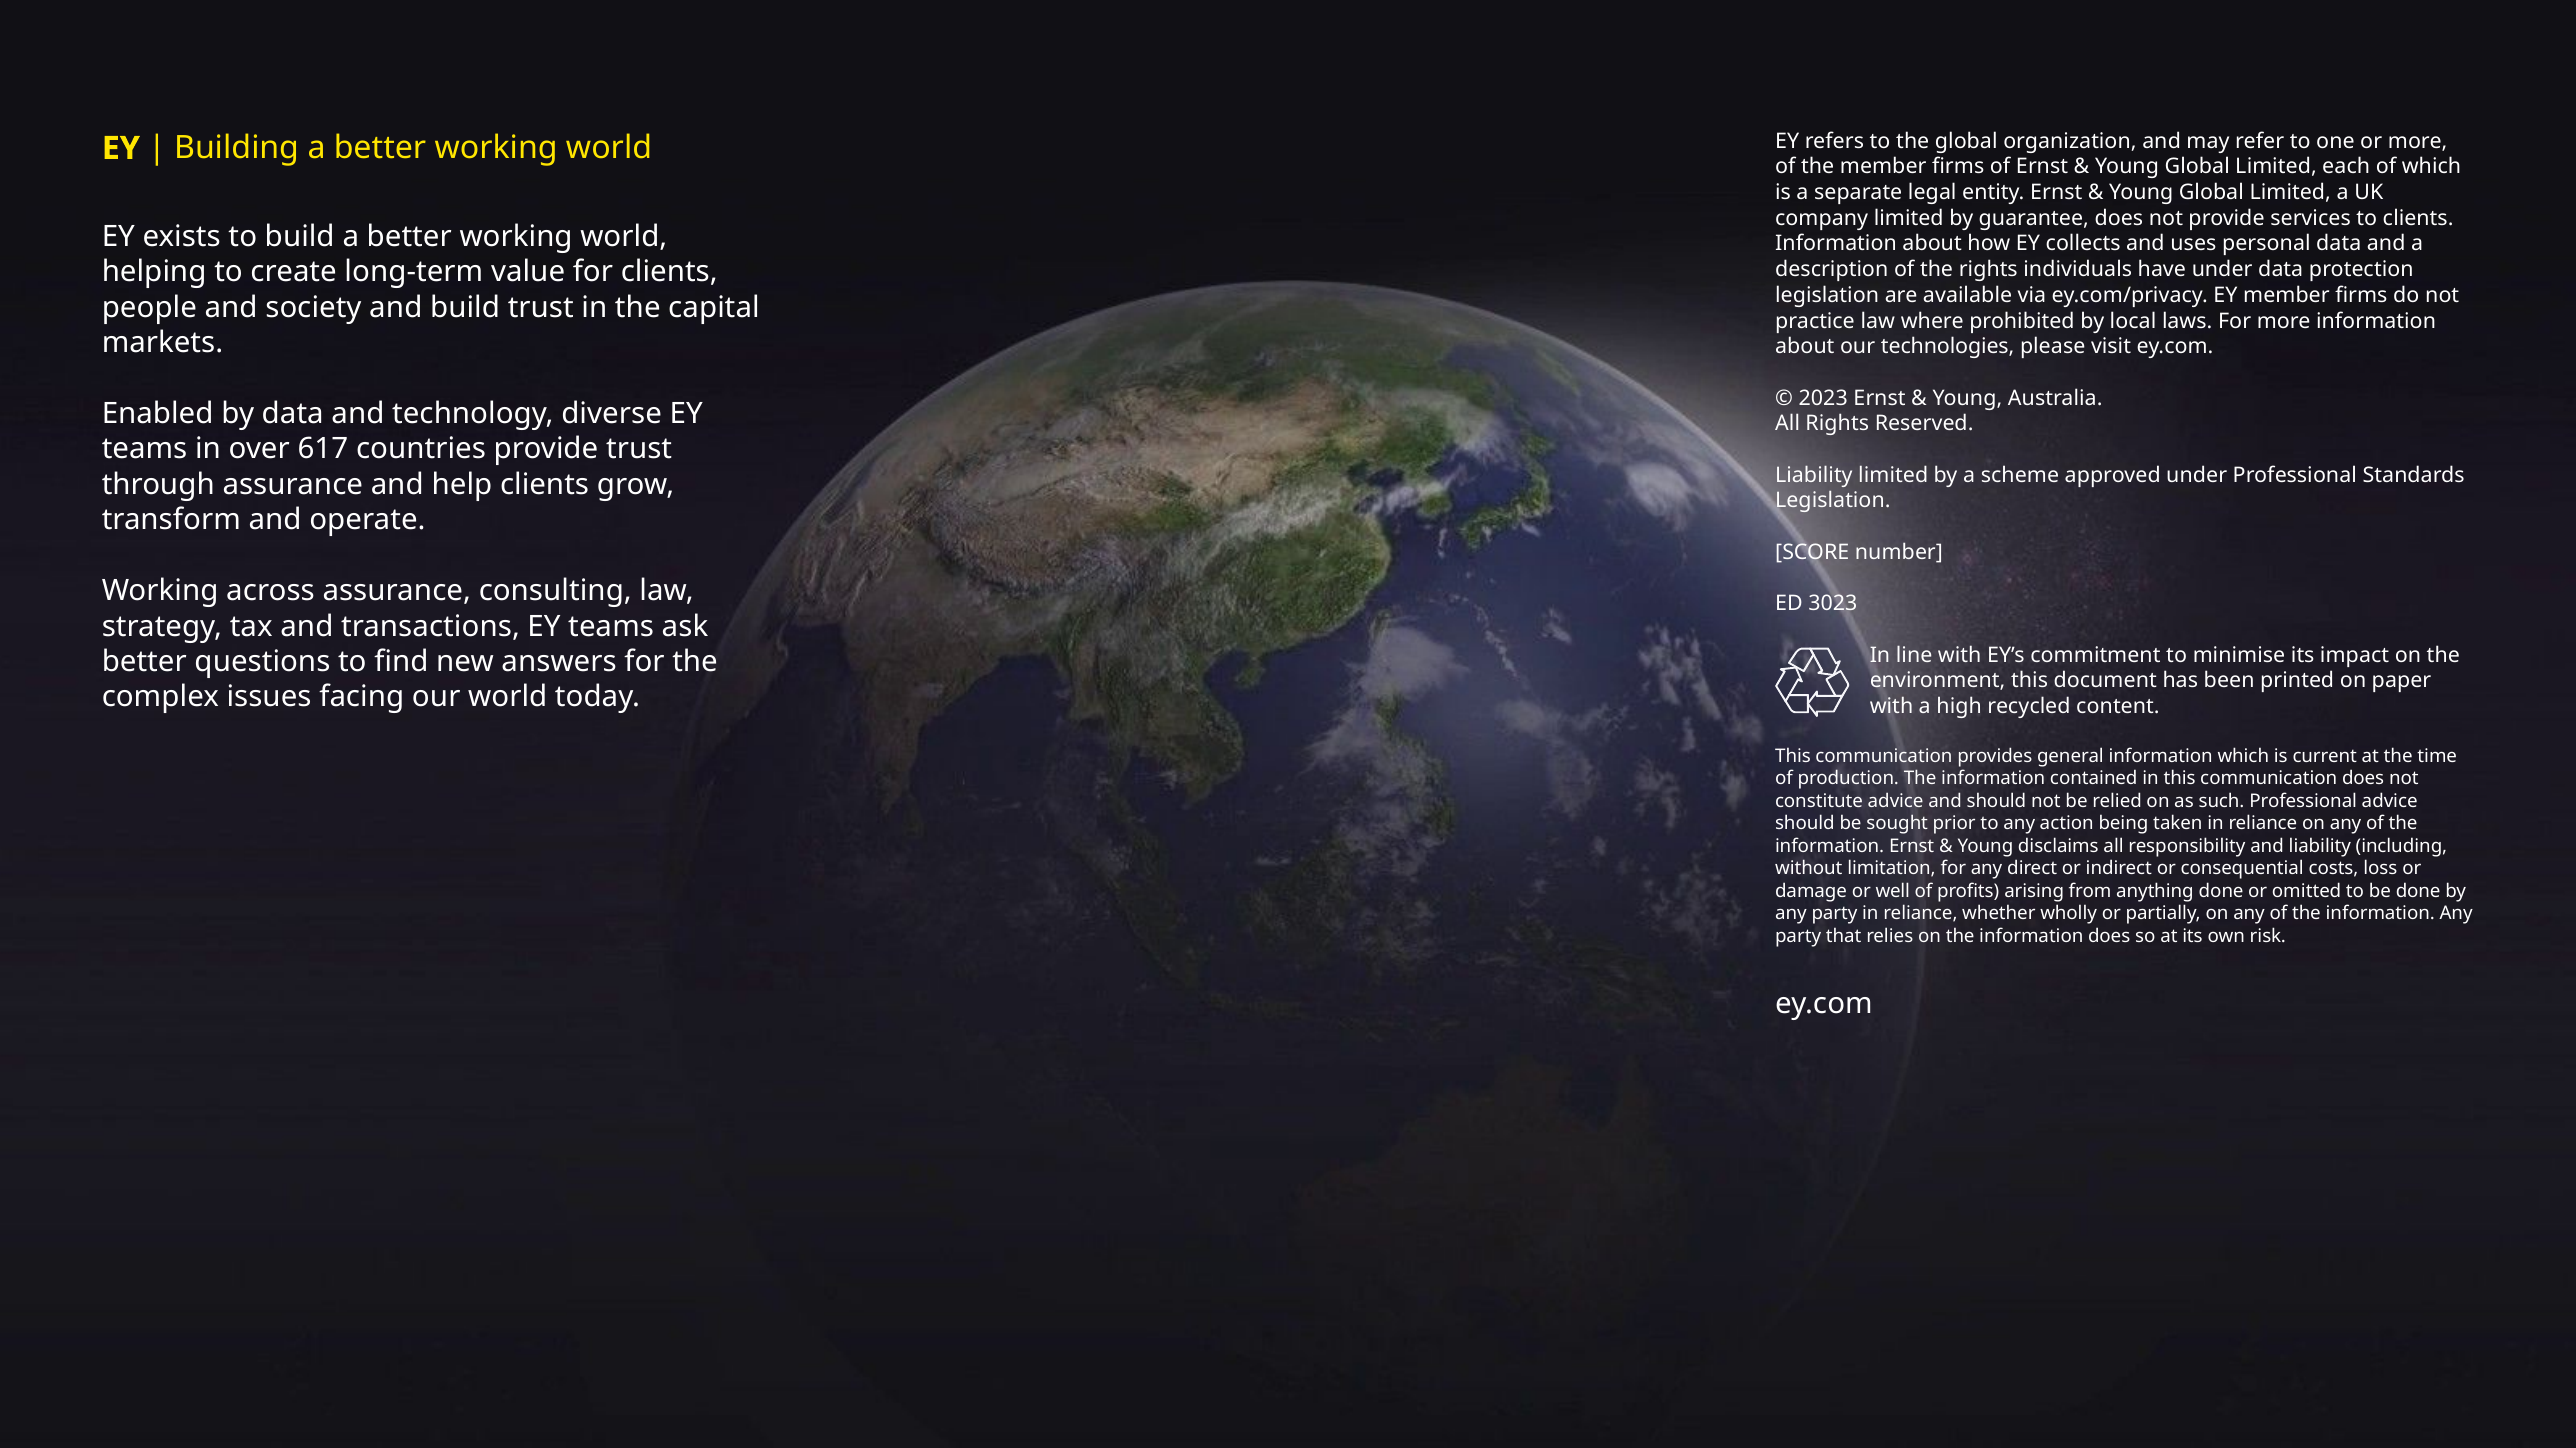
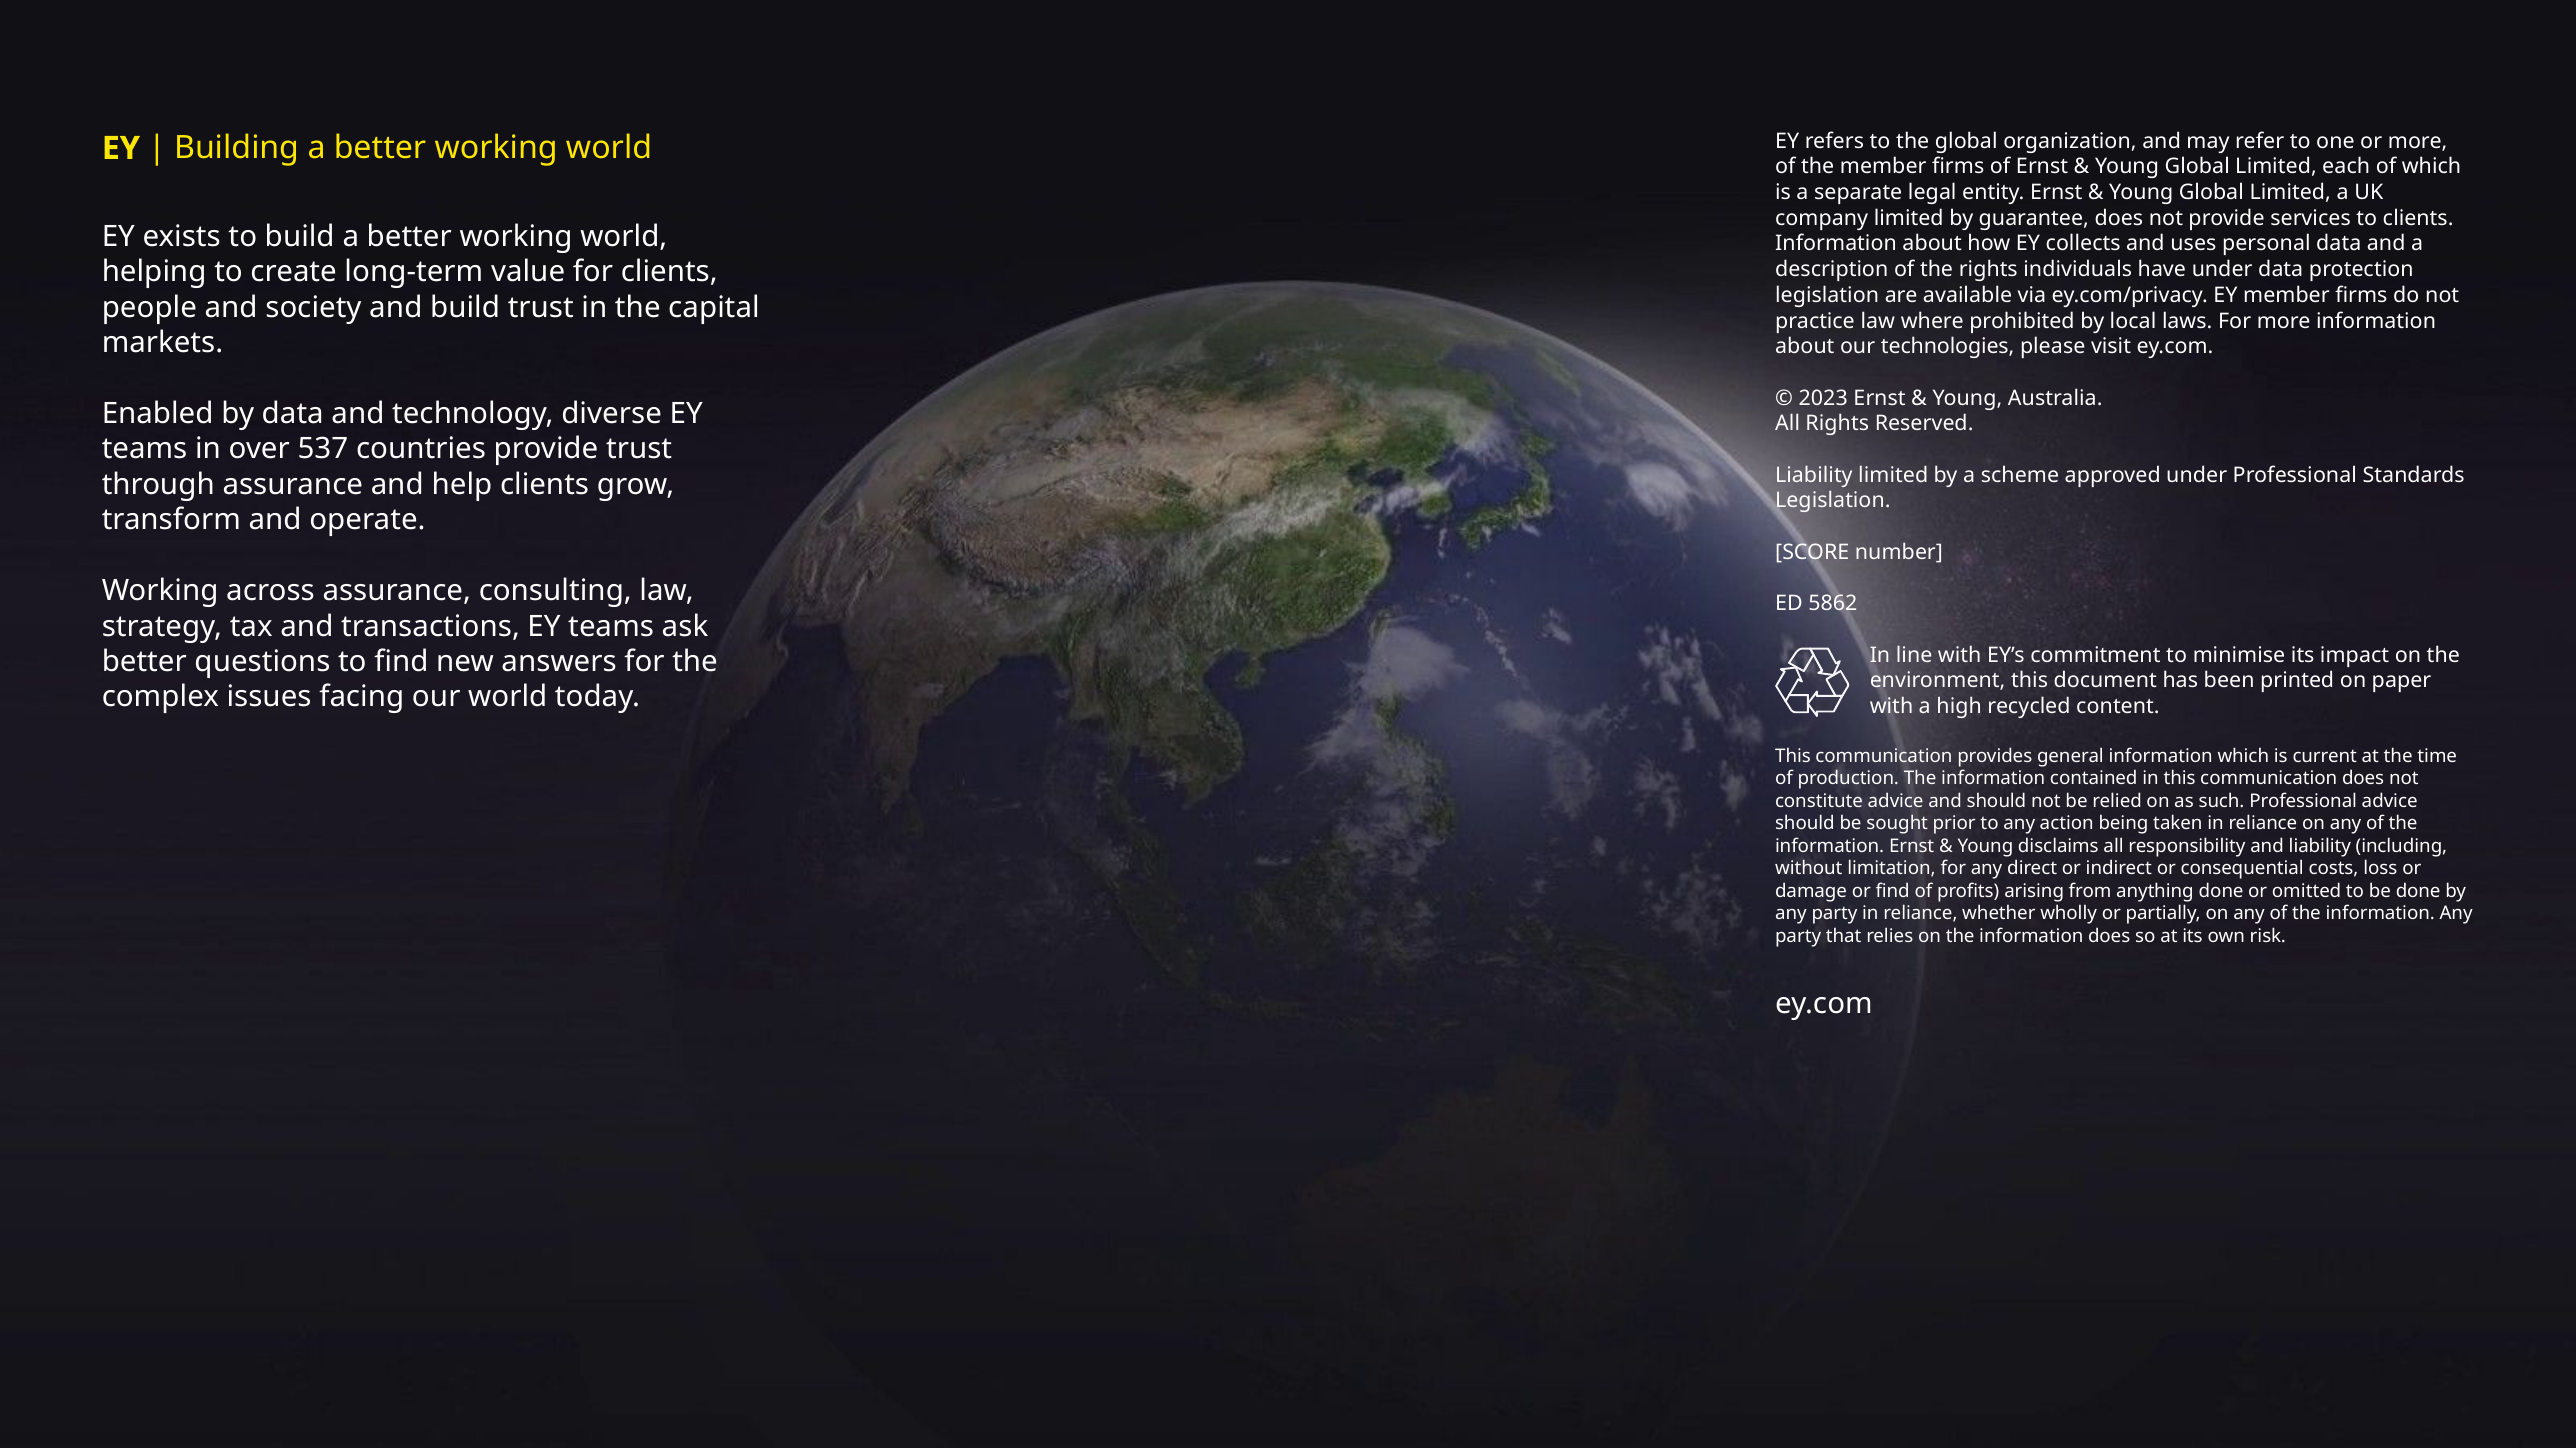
617: 617 -> 537 (323, 449)
3023: 3023 -> 5862 (1833, 604)
or well: well -> find (1893, 891)
